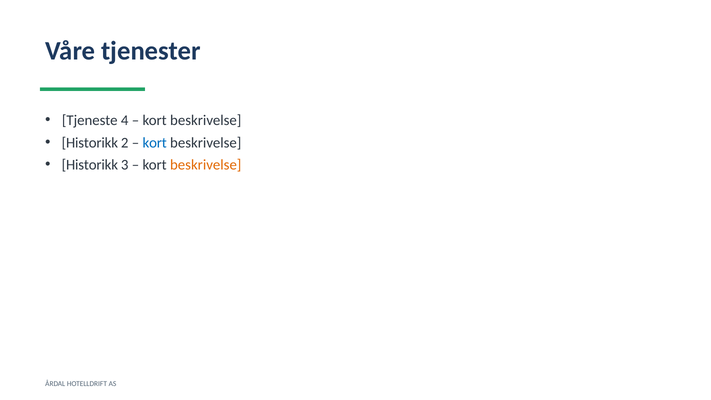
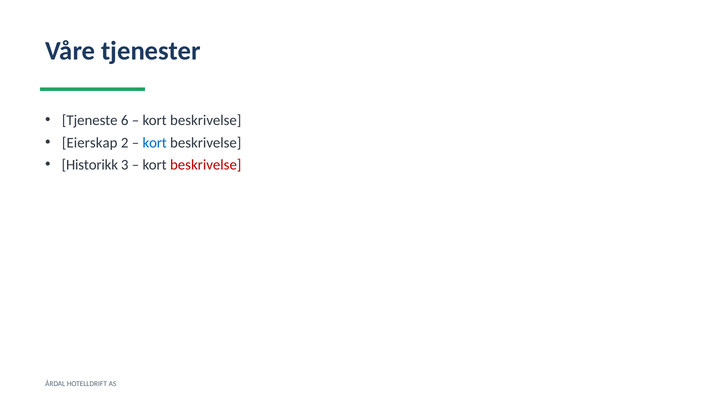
4: 4 -> 6 (125, 120)
Historikk: Historikk -> Eierskap (90, 143)
beskrivelse colour: orange -> red (206, 165)
